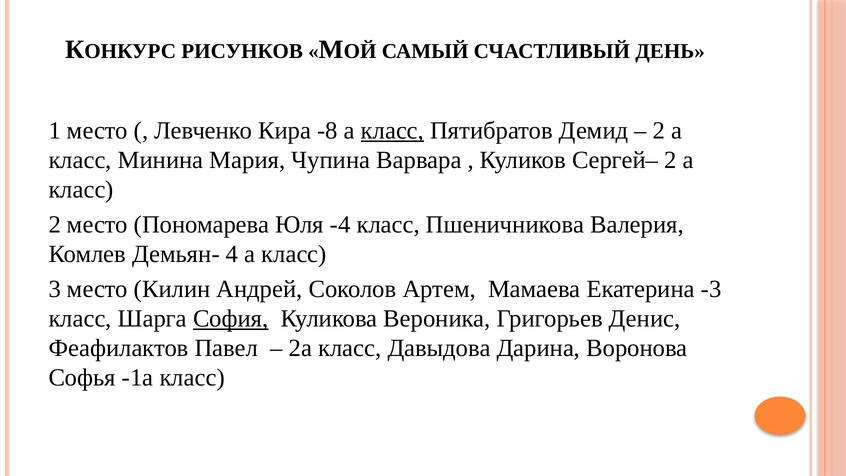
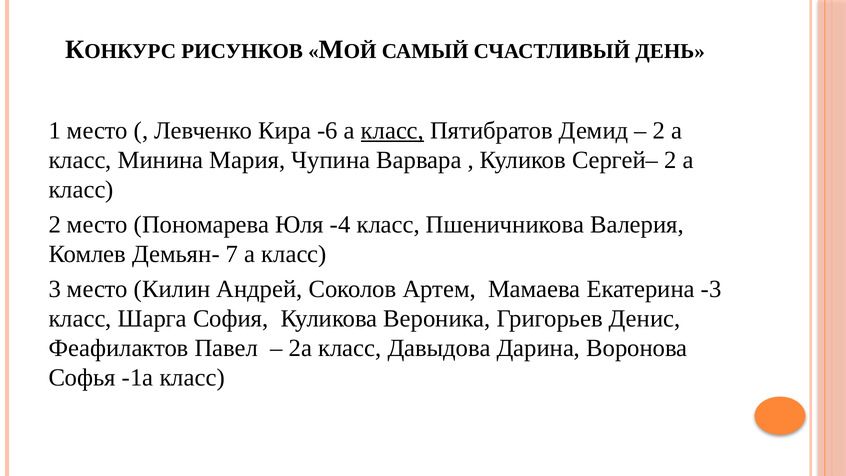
-8: -8 -> -6 (327, 131)
4: 4 -> 7 (232, 254)
София underline: present -> none (231, 319)
